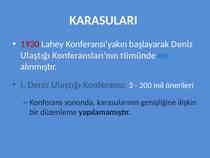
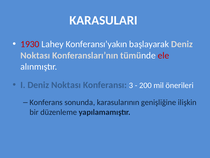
Ulaştığı: Ulaştığı -> Noktası (35, 55)
ele colour: blue -> red (164, 55)
I Deniz Ulaştığı: Ulaştığı -> Noktası (66, 85)
